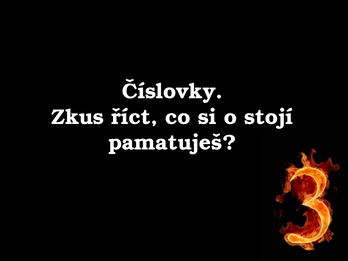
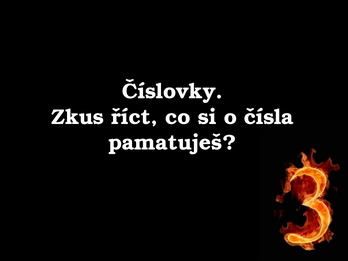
stojí: stojí -> čísla (269, 117)
